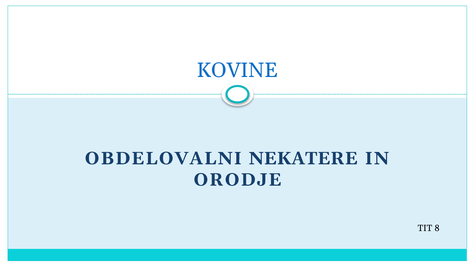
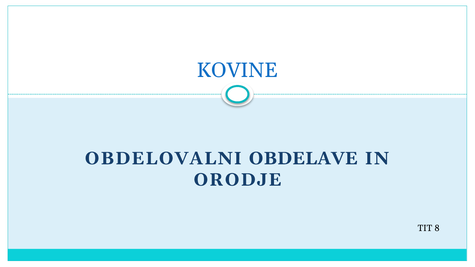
NEKATERE: NEKATERE -> OBDELAVE (303, 159)
